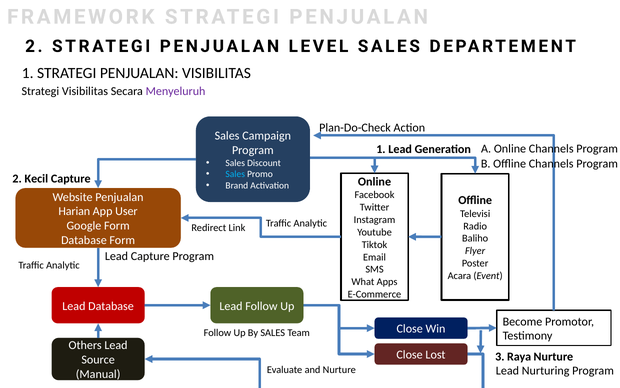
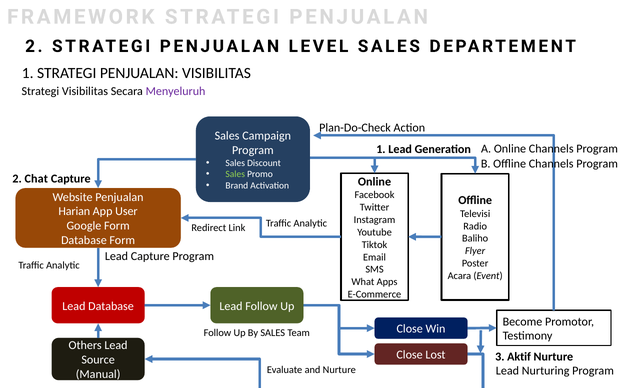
Sales colour: light blue -> light green (235, 174)
Kecil: Kecil -> Chat (36, 178)
Raya: Raya -> Aktif (519, 356)
